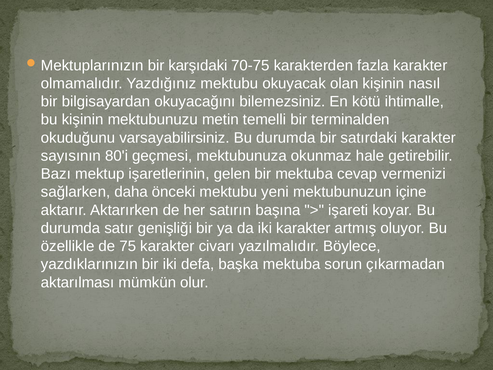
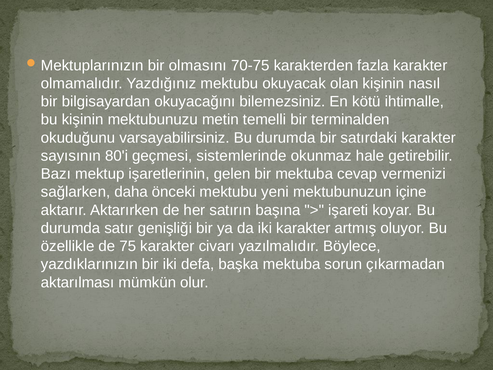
karşıdaki: karşıdaki -> olmasını (198, 65)
mektubunuza: mektubunuza -> sistemlerinde (242, 156)
